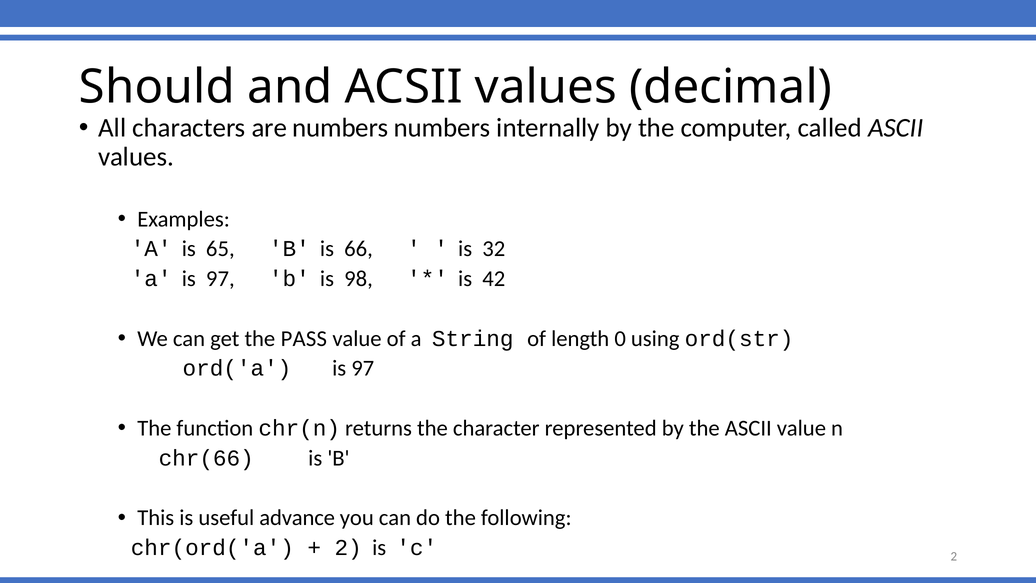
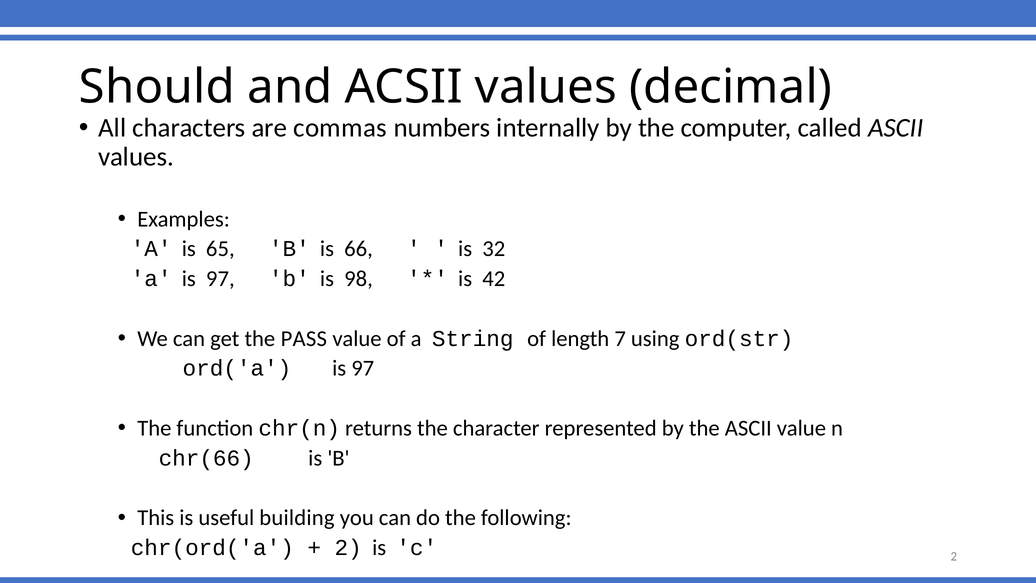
are numbers: numbers -> commas (340, 128)
0: 0 -> 7 (620, 338)
advance: advance -> building (297, 518)
